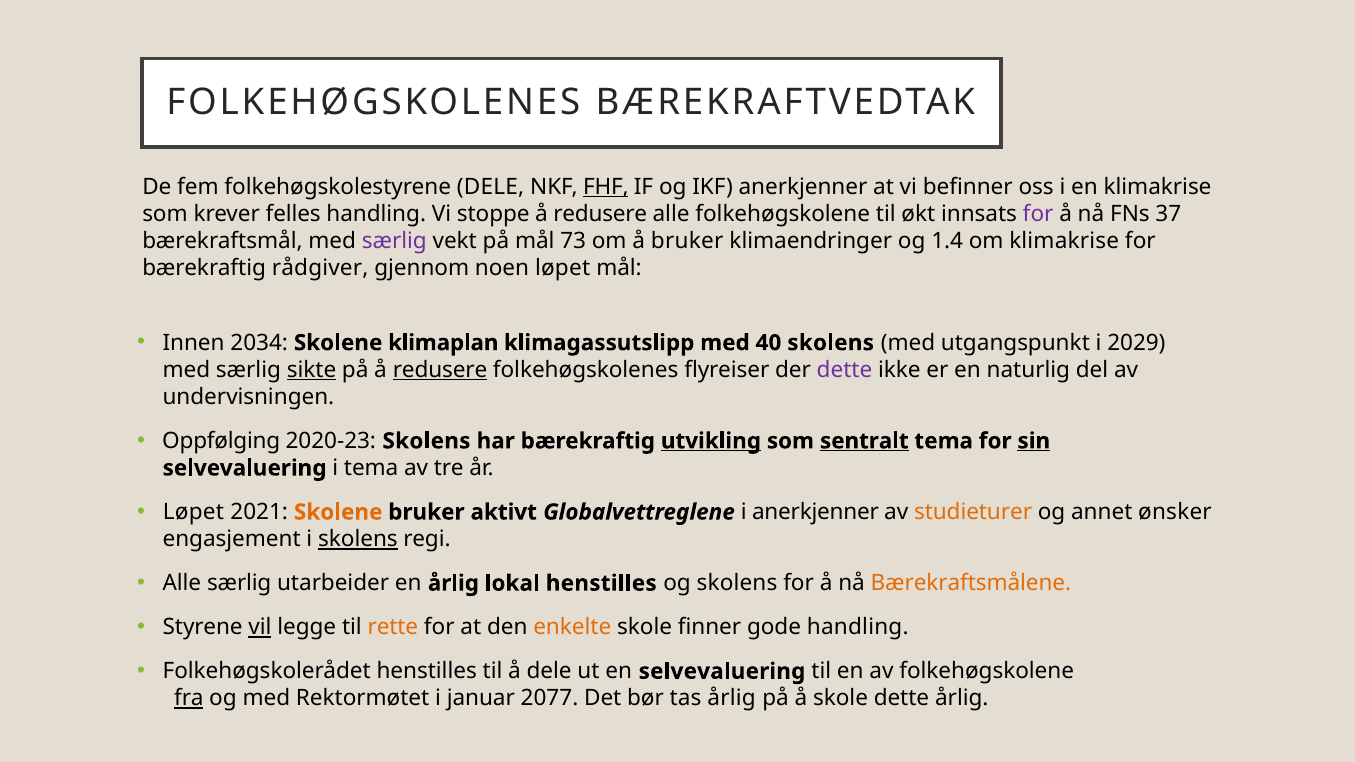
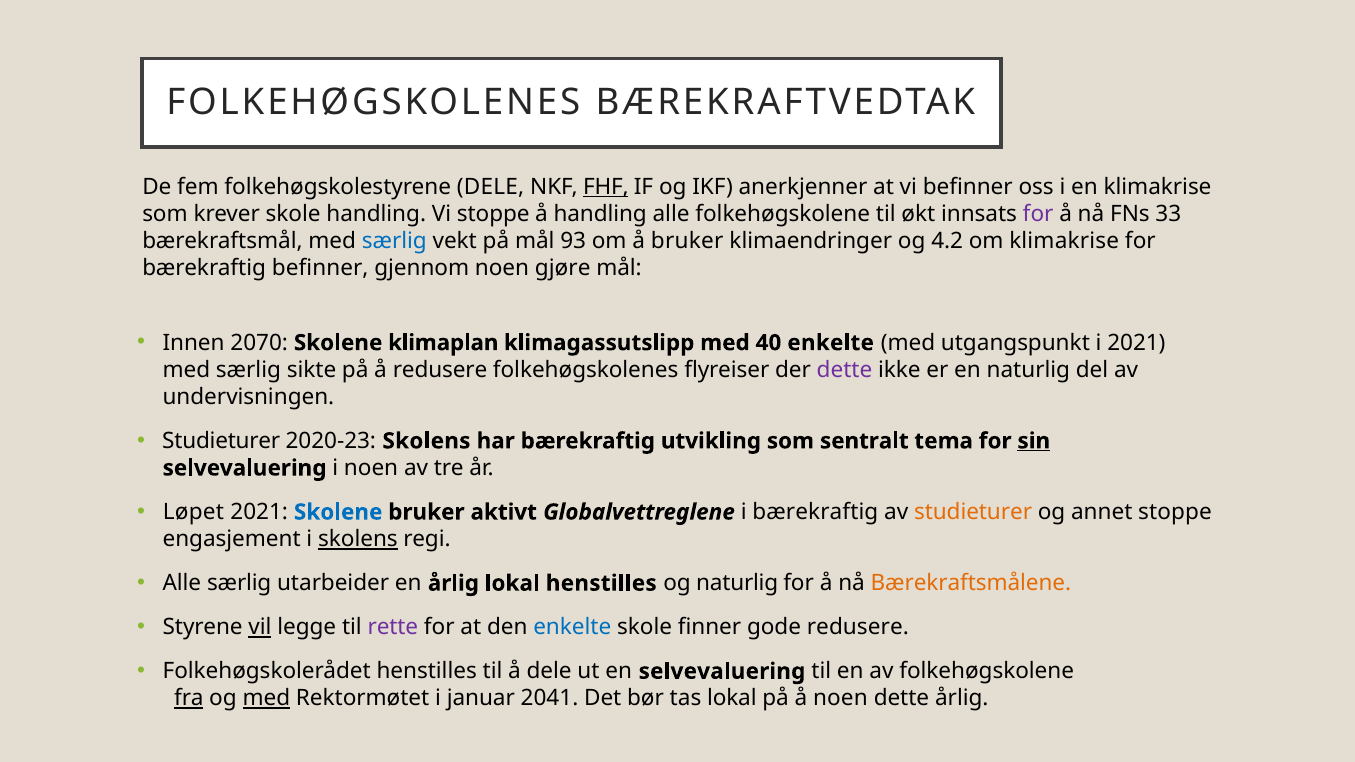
krever felles: felles -> skole (293, 214)
redusere: redusere -> handling (600, 214)
37: 37 -> 33 (1168, 214)
særlig colour: purple -> blue (394, 241)
73: 73 -> 93 (573, 241)
1.4: 1.4 -> 4.2 (947, 241)
bærekraftig rådgiver: rådgiver -> befinner (320, 268)
noen løpet: løpet -> gjøre (563, 268)
2034: 2034 -> 2070 (259, 343)
40 skolens: skolens -> enkelte (831, 343)
i 2029: 2029 -> 2021 (1136, 343)
sikte underline: present -> none (312, 370)
redusere underline: present -> none (440, 370)
Oppfølging: Oppfølging -> Studieturer (221, 441)
utvikling underline: present -> none (711, 441)
sentralt underline: present -> none (864, 441)
i tema: tema -> noen (371, 468)
Skolene colour: orange -> blue (338, 512)
i anerkjenner: anerkjenner -> bærekraftig (815, 512)
annet ønsker: ønsker -> stoppe (1175, 512)
og skolens: skolens -> naturlig (737, 583)
rette colour: orange -> purple (393, 627)
enkelte colour: orange -> blue (572, 627)
gode handling: handling -> redusere (858, 627)
med underline: none -> present (266, 699)
2077: 2077 -> 2041 (550, 699)
tas årlig: årlig -> lokal (732, 699)
å skole: skole -> noen (840, 699)
